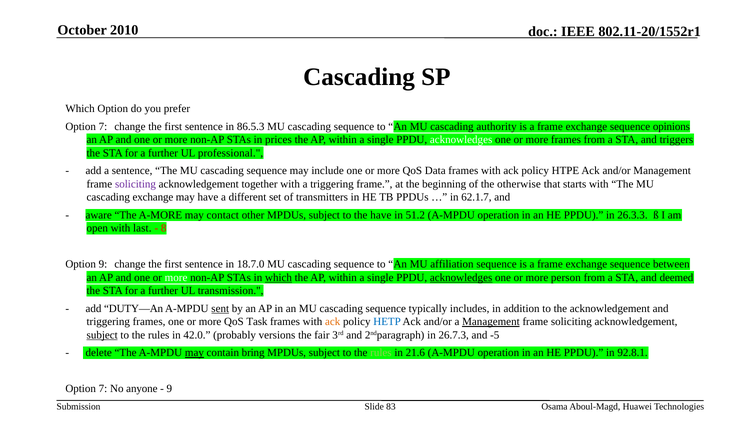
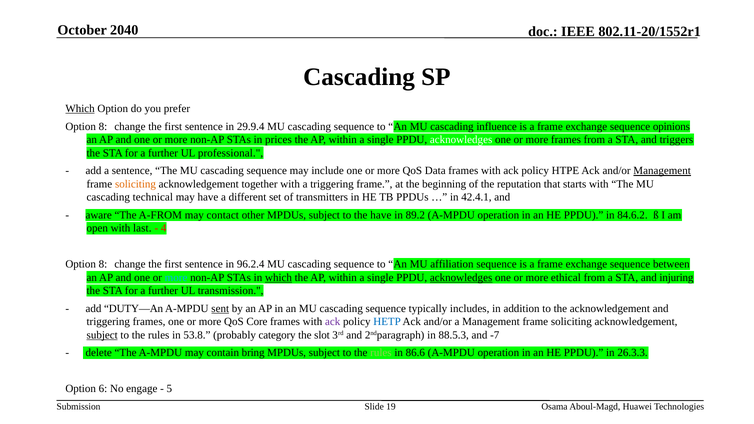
2010: 2010 -> 2040 (124, 30)
Which underline: none -> present (80, 109)
7: 7 -> 8 (103, 127)
86.5.3: 86.5.3 -> 29.9.4 (251, 127)
authority: authority -> influence (497, 127)
Management underline: none -> present (662, 171)
soliciting colour: purple -> orange (135, 184)
otherwise: otherwise -> reputation (519, 184)
cascading exchange: exchange -> technical (153, 197)
62.1.7: 62.1.7 -> 42.4.1 (476, 197)
A-MORE: A-MORE -> A-FROM (160, 215)
51.2: 51.2 -> 89.2 (415, 215)
26.3.3: 26.3.3 -> 84.6.2 (632, 215)
8: 8 -> 4 (164, 228)
9: 9 -> 8 (103, 264)
18.7.0: 18.7.0 -> 96.2.4 (251, 264)
more colour: white -> light blue (176, 277)
person: person -> ethical (566, 277)
deemed: deemed -> injuring (676, 277)
Task: Task -> Core (257, 322)
ack colour: orange -> purple (333, 322)
Management underline: present -> none (491, 322)
42.0: 42.0 -> 53.8 (197, 335)
versions: versions -> category (277, 335)
fair: fair -> slot (322, 335)
26.7.3: 26.7.3 -> 88.5.3 (454, 335)
-5: -5 -> -7 (495, 335)
may underline: present -> none (194, 353)
21.6: 21.6 -> 86.6 (415, 353)
92.8.1: 92.8.1 -> 26.3.3 (633, 353)
7: 7 -> 6 (103, 389)
anyone: anyone -> engage (142, 389)
9: 9 -> 5 (169, 389)
83: 83 -> 19 (391, 407)
